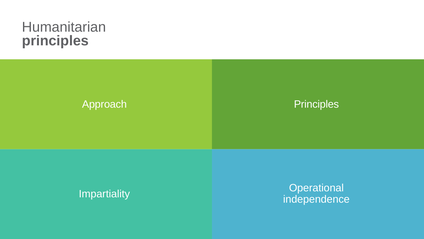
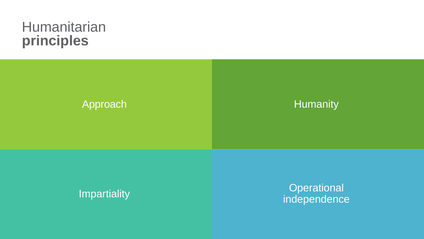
Principles: Principles -> Humanity (316, 104)
